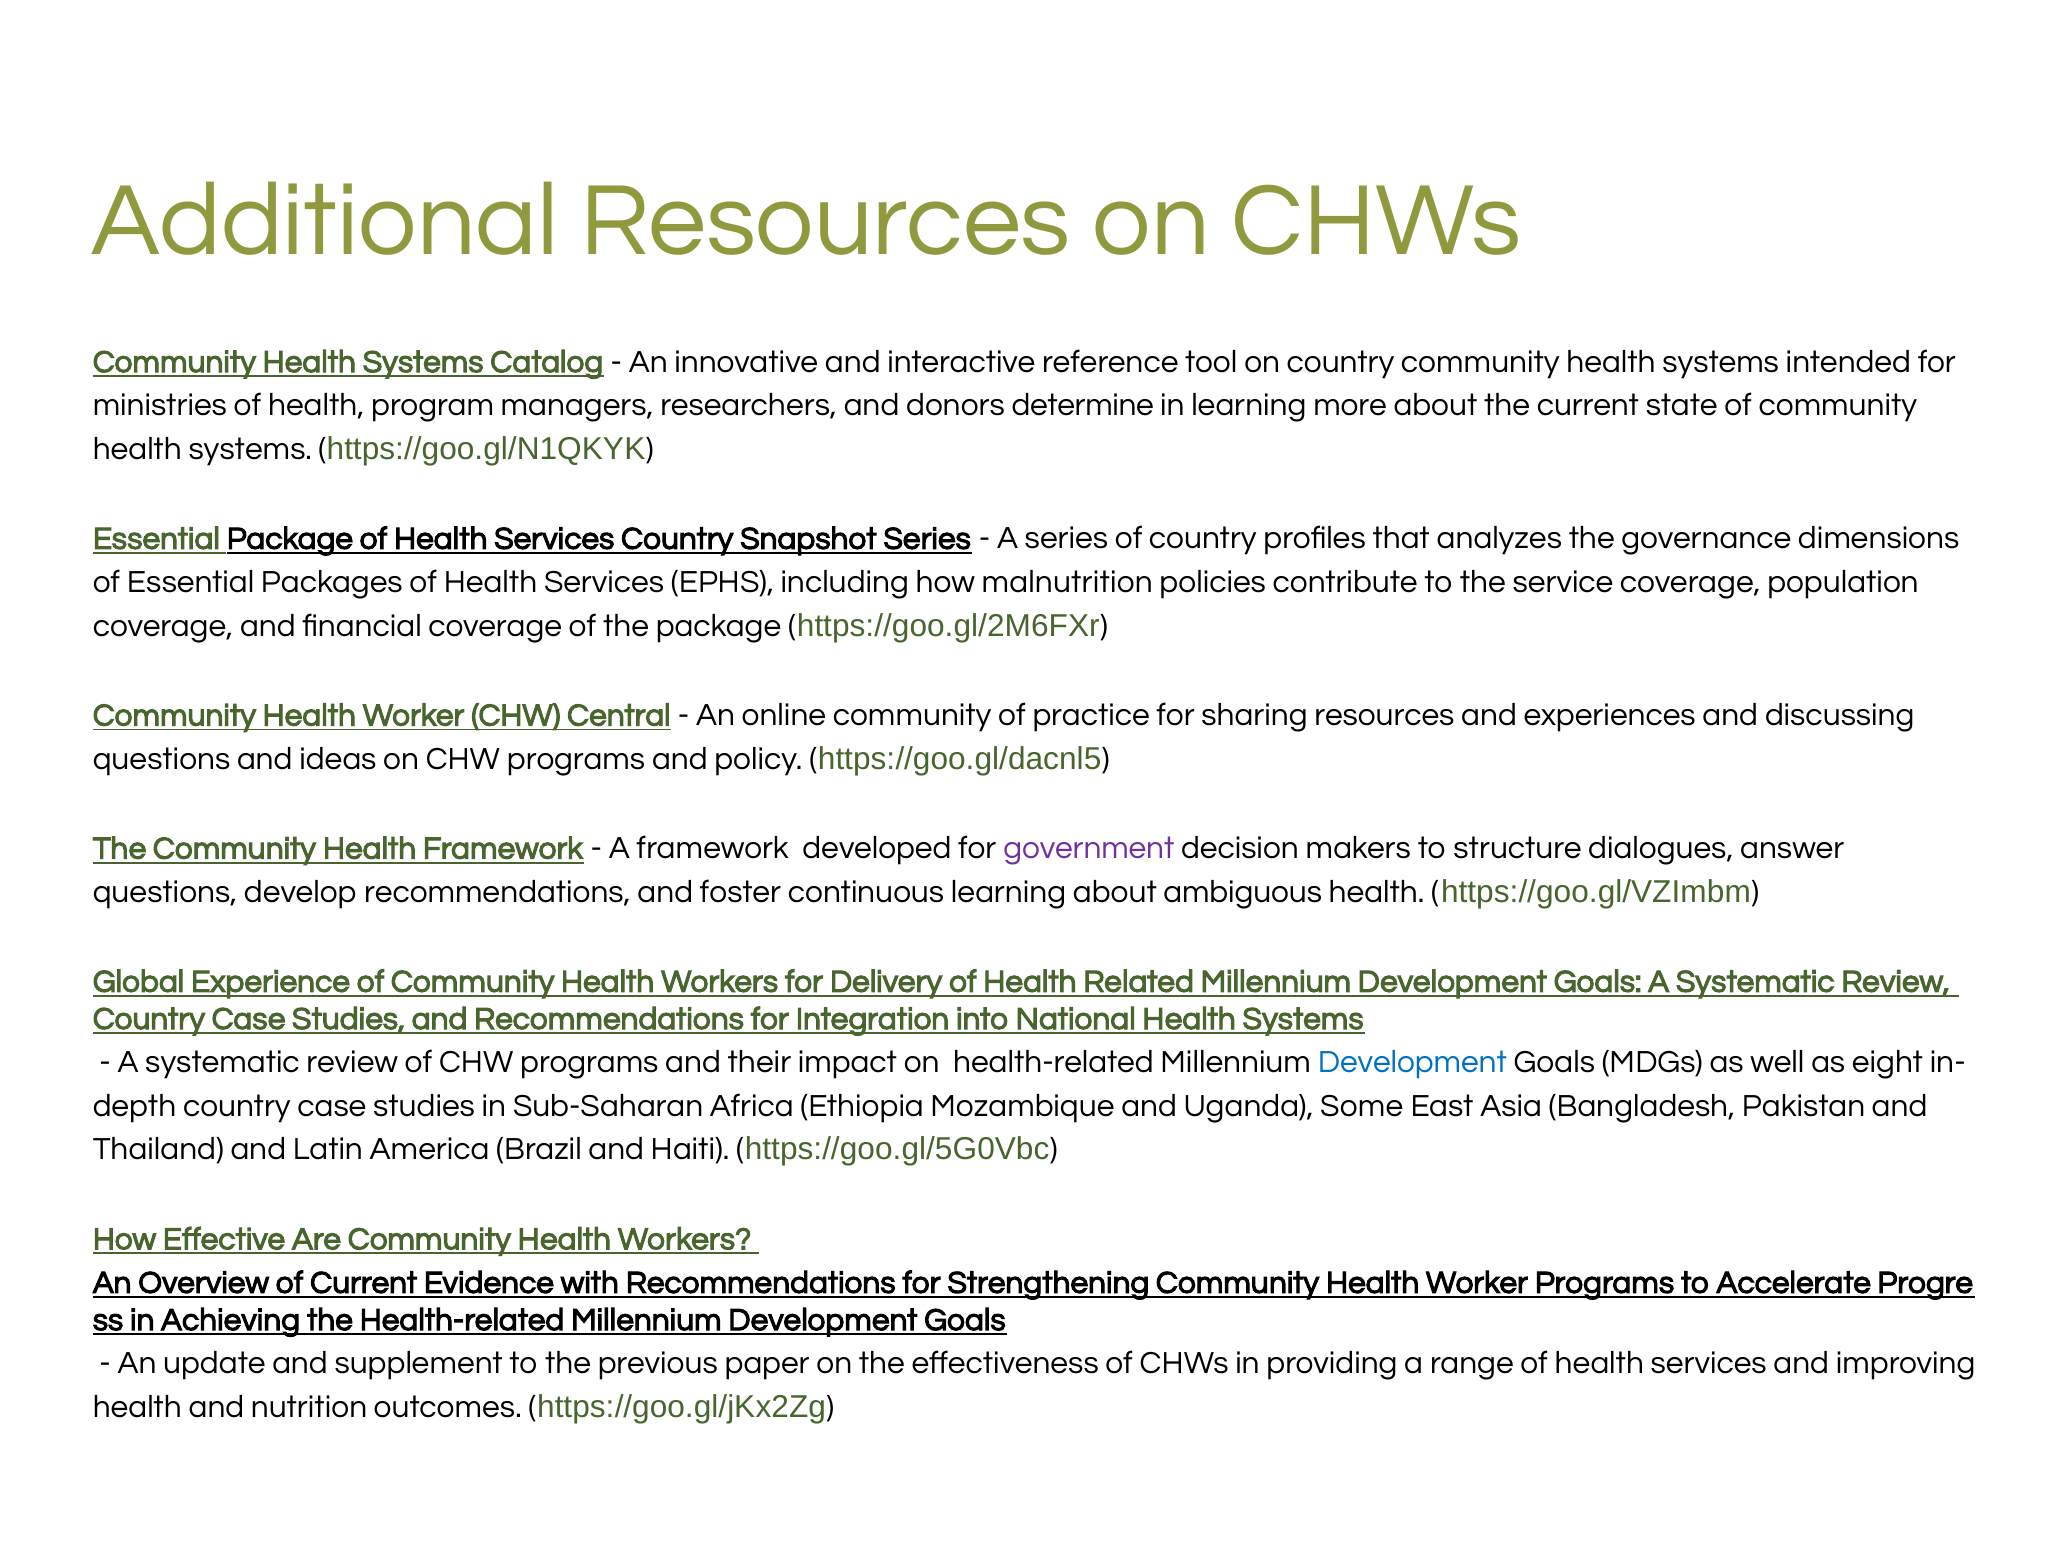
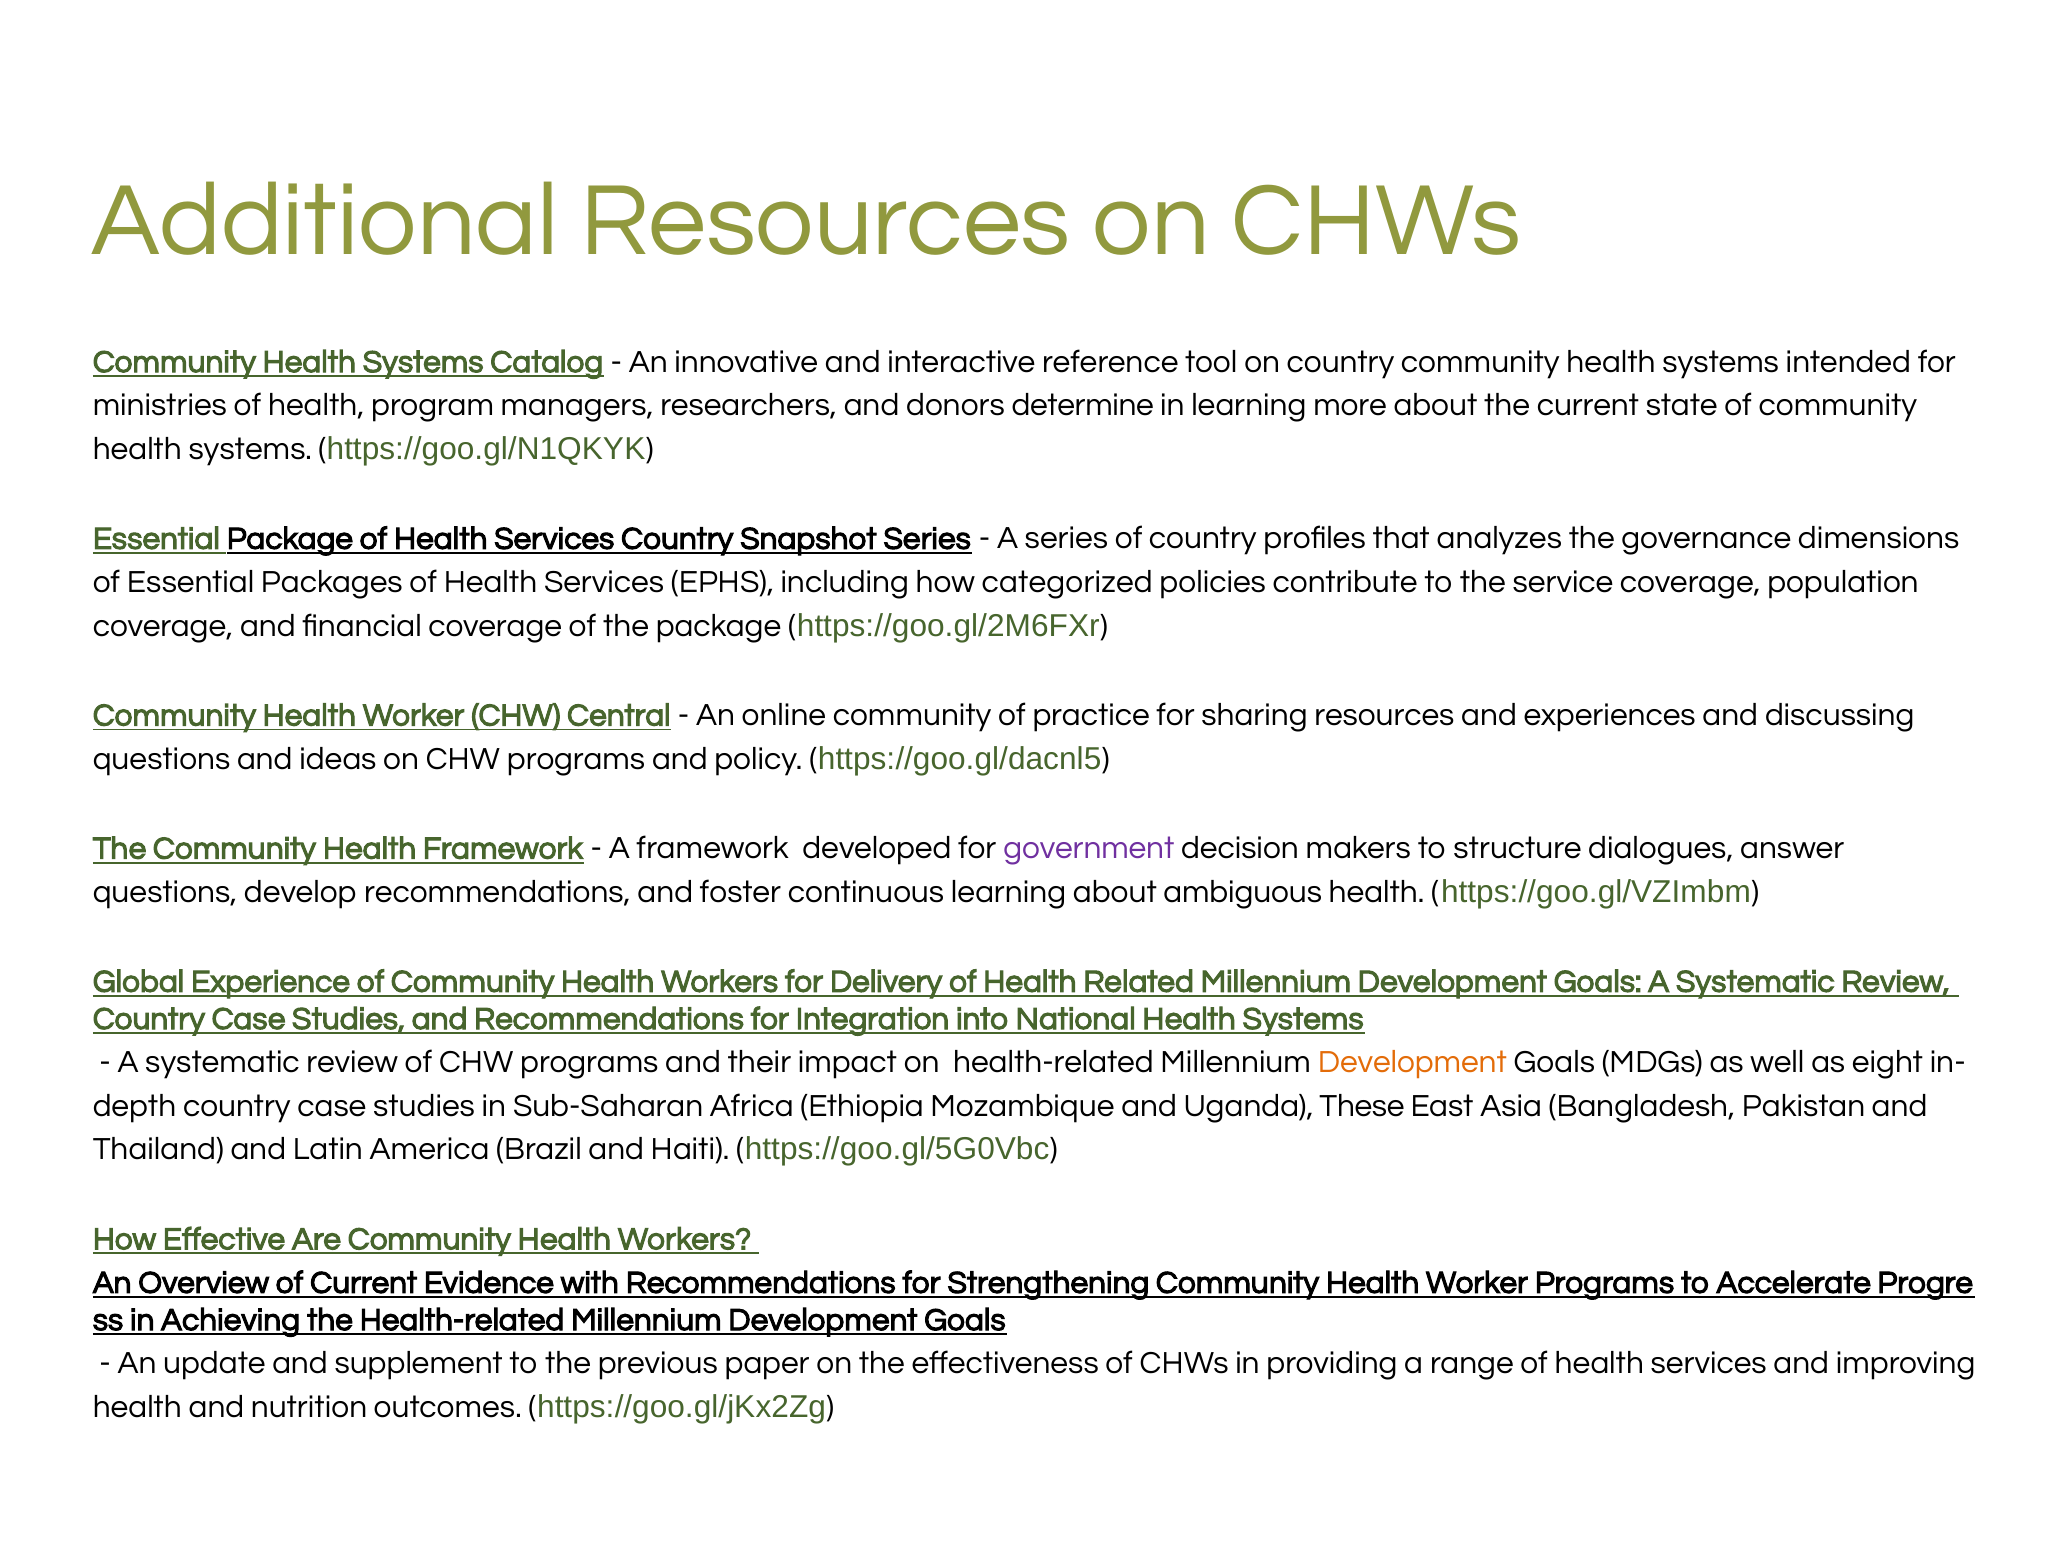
malnutrition: malnutrition -> categorized (1067, 582)
Development colour: blue -> orange (1412, 1063)
Some: Some -> These (1362, 1106)
